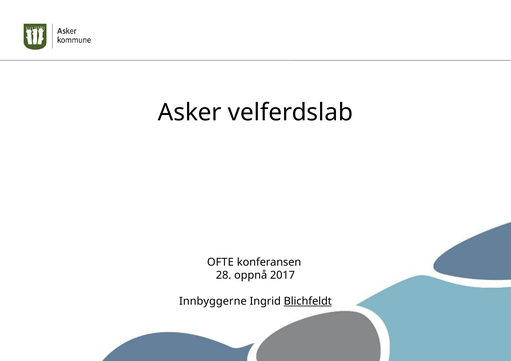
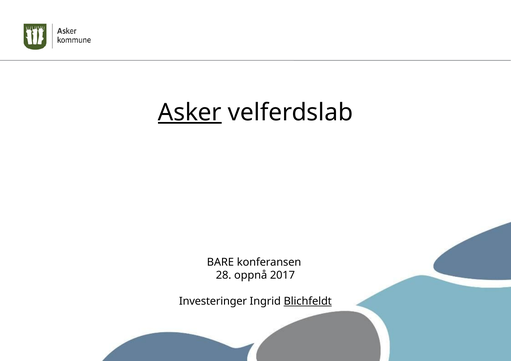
Asker underline: none -> present (190, 113)
OFTE: OFTE -> BARE (220, 262)
Innbyggerne: Innbyggerne -> Investeringer (213, 302)
